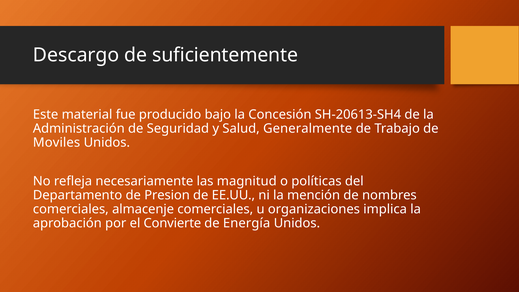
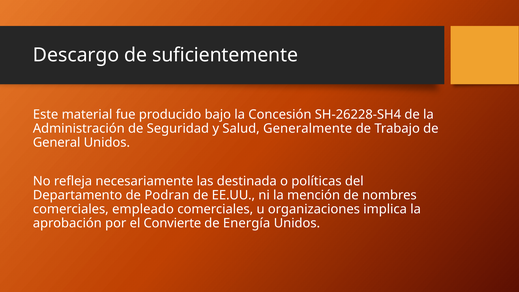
SH-20613-SH4: SH-20613-SH4 -> SH-26228-SH4 (358, 114)
Moviles: Moviles -> General (57, 142)
magnitud: magnitud -> destinada (247, 181)
Presion: Presion -> Podran (167, 195)
almacenje: almacenje -> empleado (143, 209)
